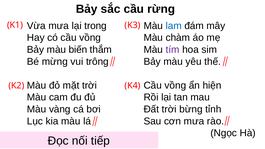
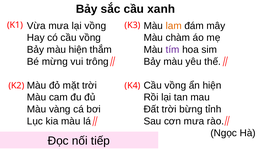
rừng: rừng -> xanh (161, 9)
lại trong: trong -> vồng (95, 26)
lam colour: blue -> orange (174, 26)
màu biến: biến -> hiện (78, 50)
